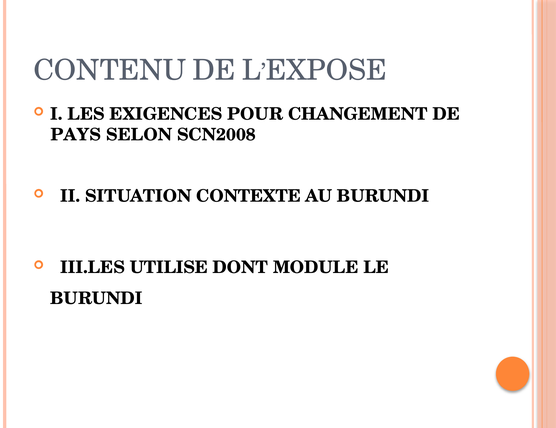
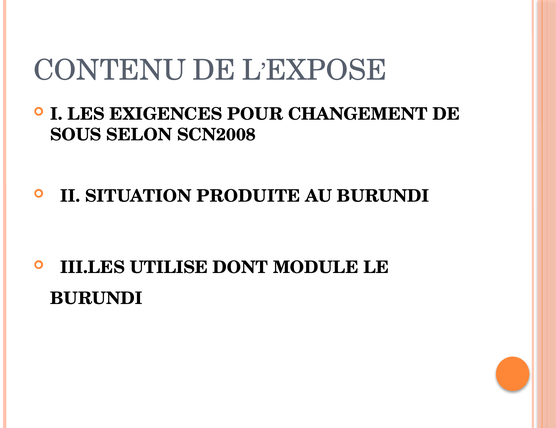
PAYS: PAYS -> SOUS (76, 135)
CONTEXTE: CONTEXTE -> PRODUITE (248, 196)
